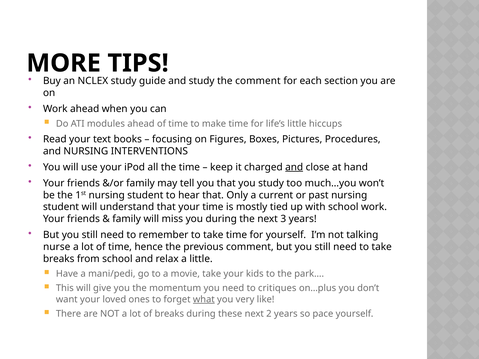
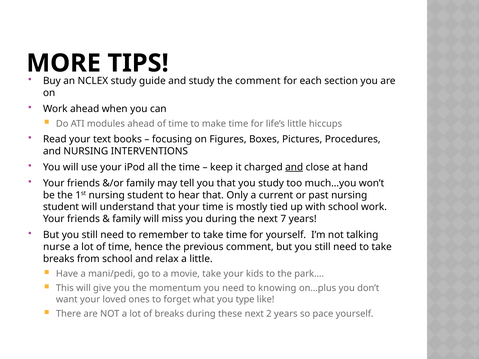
3: 3 -> 7 (283, 219)
critiques: critiques -> knowing (277, 288)
what underline: present -> none (204, 300)
very: very -> type (245, 300)
